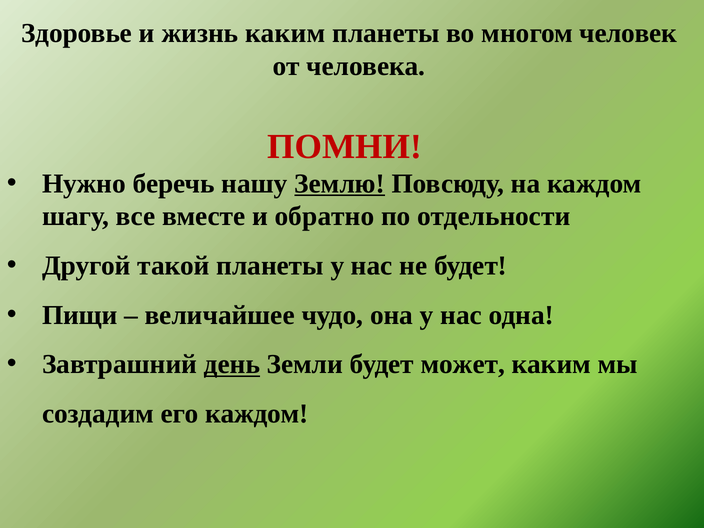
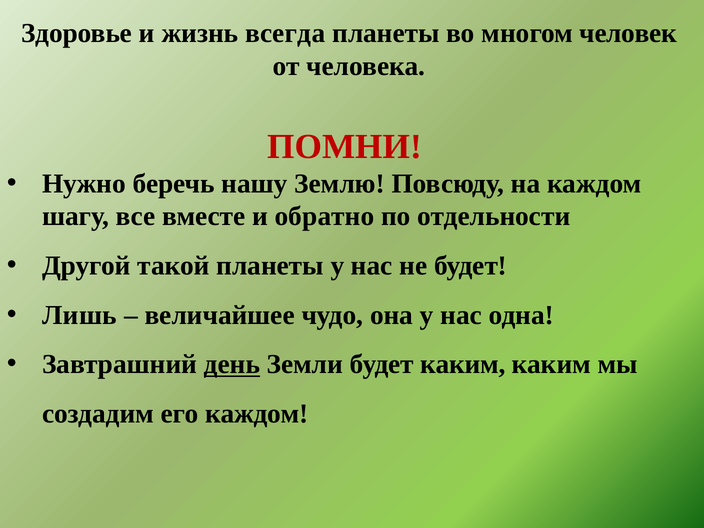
жизнь каким: каким -> всегда (285, 33)
Землю underline: present -> none (340, 184)
Пищи: Пищи -> Лишь (80, 315)
будет может: может -> каким (463, 364)
